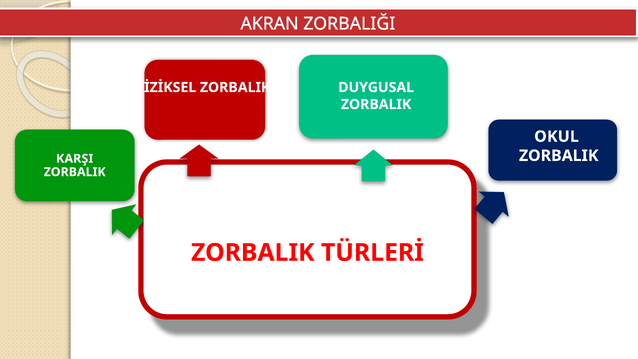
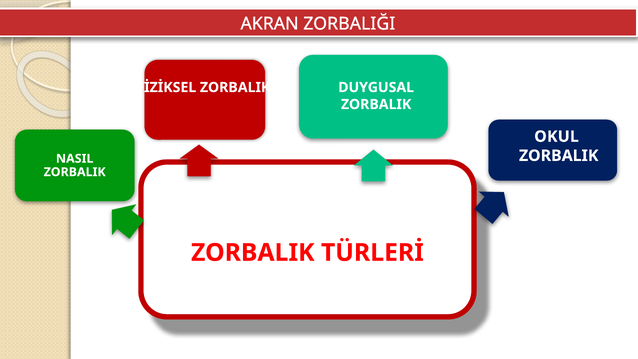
KARŞI: KARŞI -> NASIL (75, 159)
